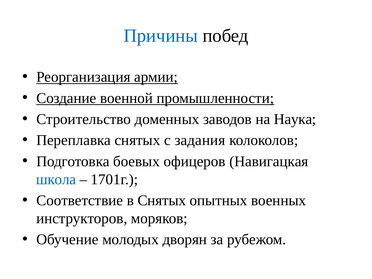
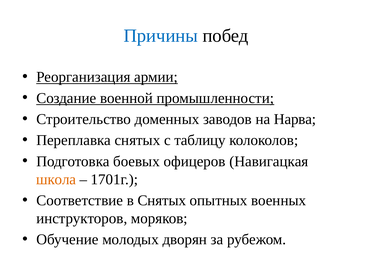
Наука: Наука -> Нарва (295, 119)
задания: задания -> таблицу (200, 140)
школа colour: blue -> orange (56, 179)
